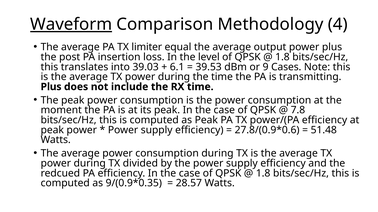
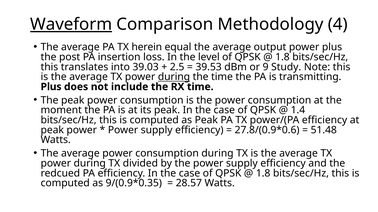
limiter: limiter -> herein (147, 47)
6.1: 6.1 -> 2.5 (177, 67)
Cases: Cases -> Study (286, 67)
during underline: none -> present (174, 77)
7.8: 7.8 -> 1.4 (298, 110)
